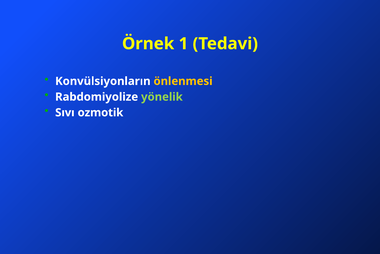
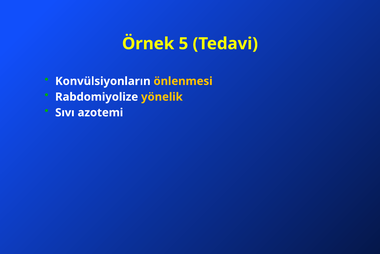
1: 1 -> 5 (183, 44)
yönelik colour: light green -> yellow (162, 97)
ozmotik: ozmotik -> azotemi (100, 113)
